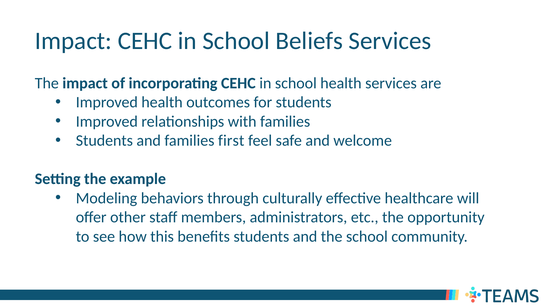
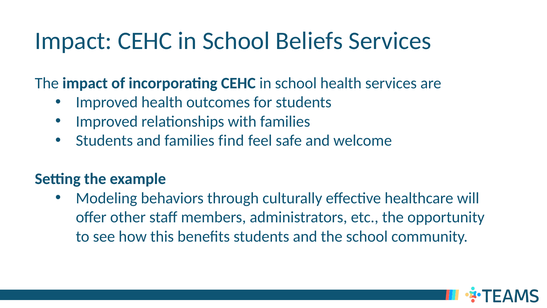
first: first -> find (231, 141)
